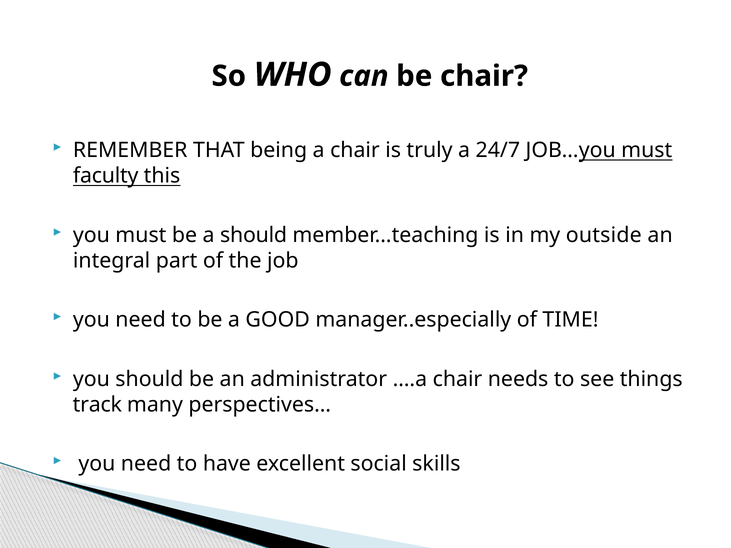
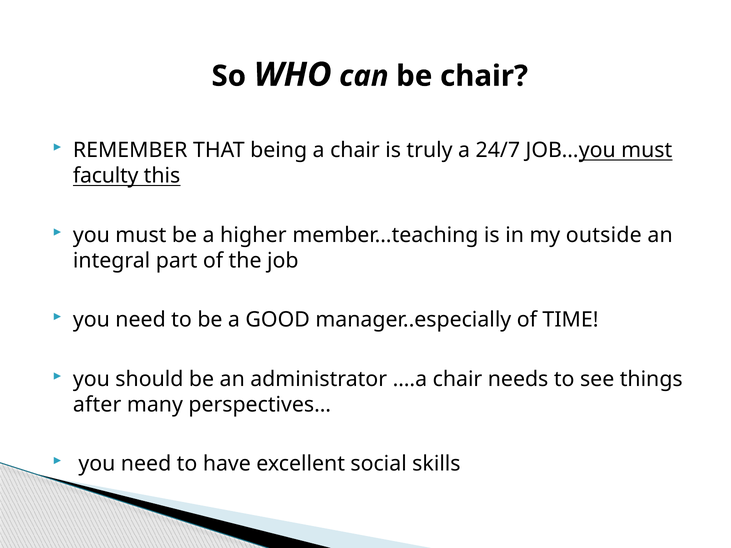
a should: should -> higher (253, 235)
track: track -> after (97, 405)
